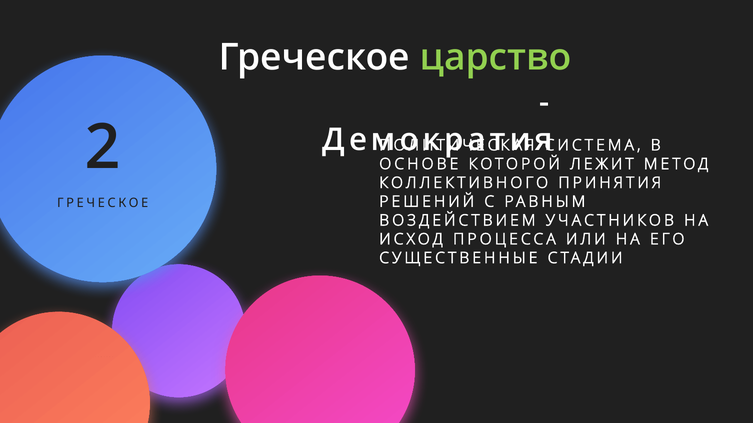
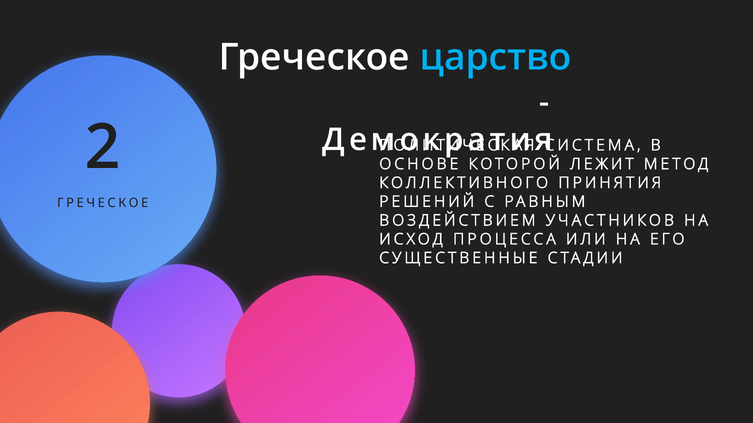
царство colour: light green -> light blue (496, 58)
